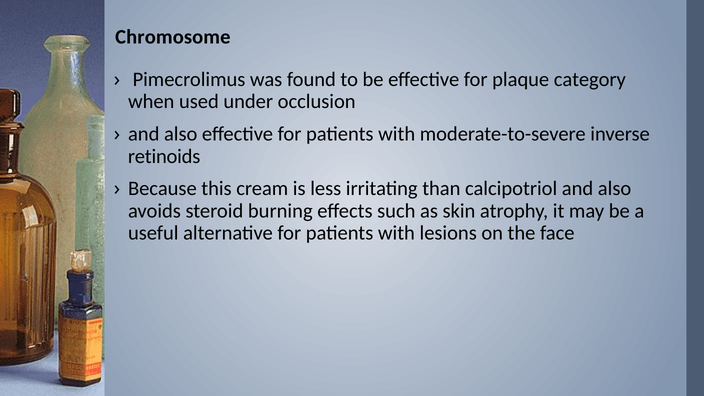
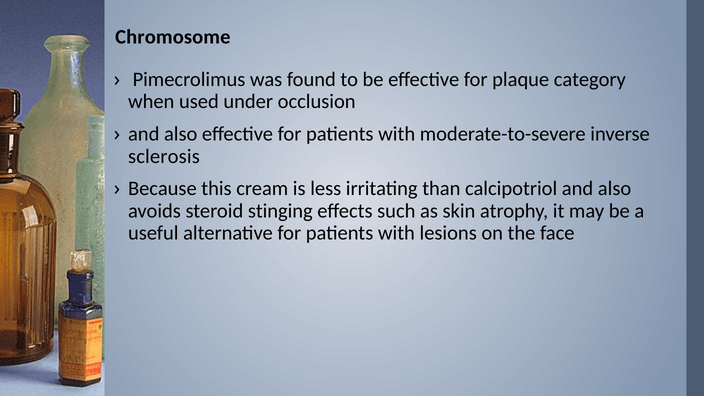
retinoids: retinoids -> sclerosis (164, 156)
burning: burning -> stinging (280, 211)
